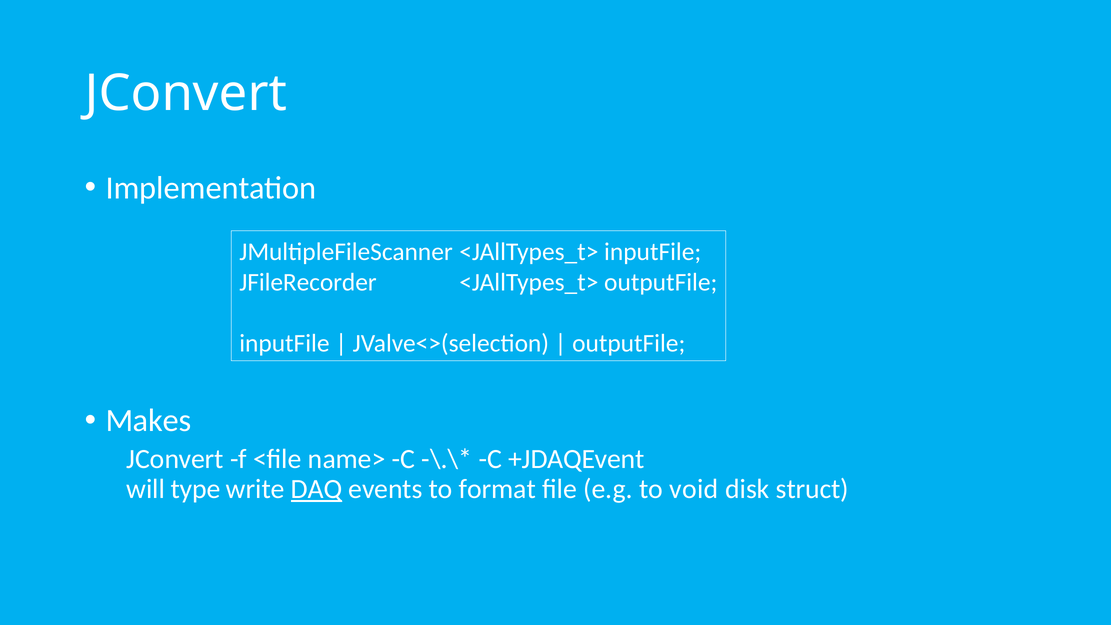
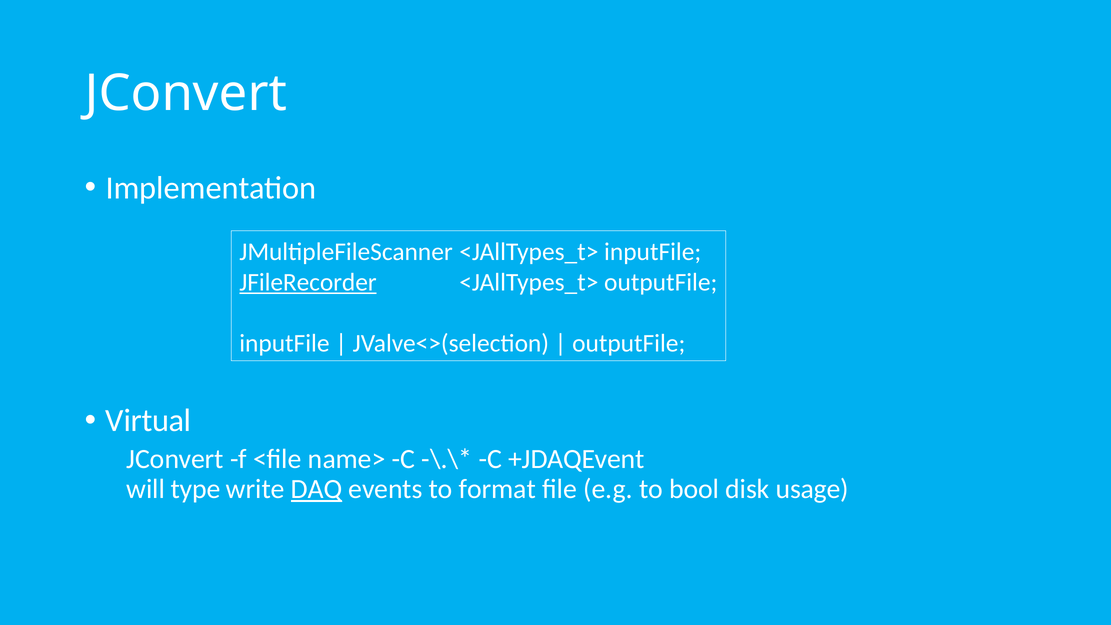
JFileRecorder underline: none -> present (308, 282)
Makes: Makes -> Virtual (148, 421)
void: void -> bool (694, 489)
struct: struct -> usage (812, 489)
